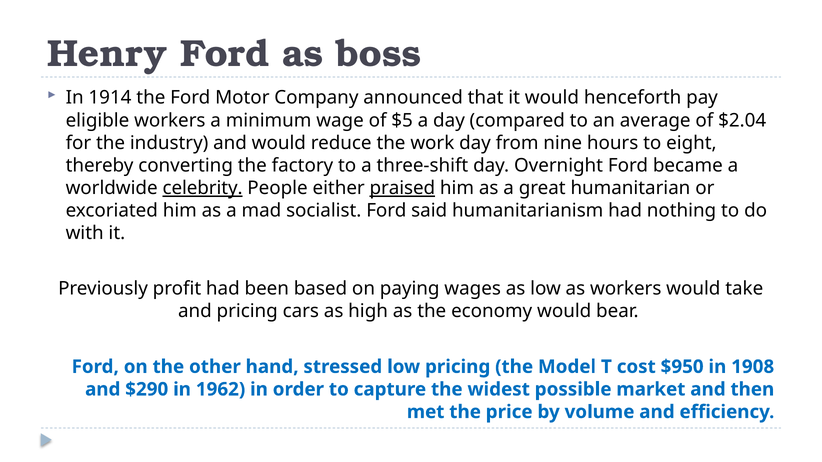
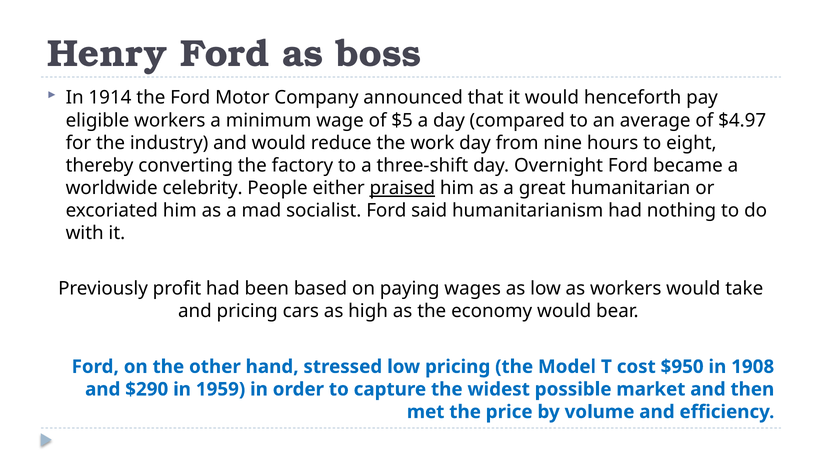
$2.04: $2.04 -> $4.97 (742, 120)
celebrity underline: present -> none (203, 188)
1962: 1962 -> 1959 (221, 390)
